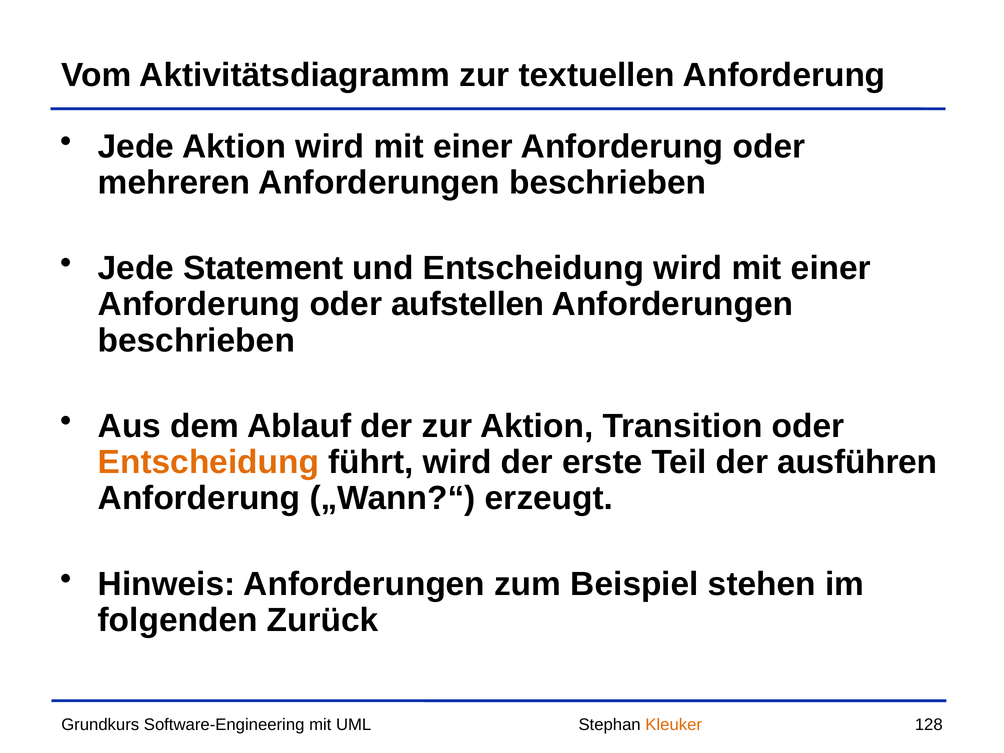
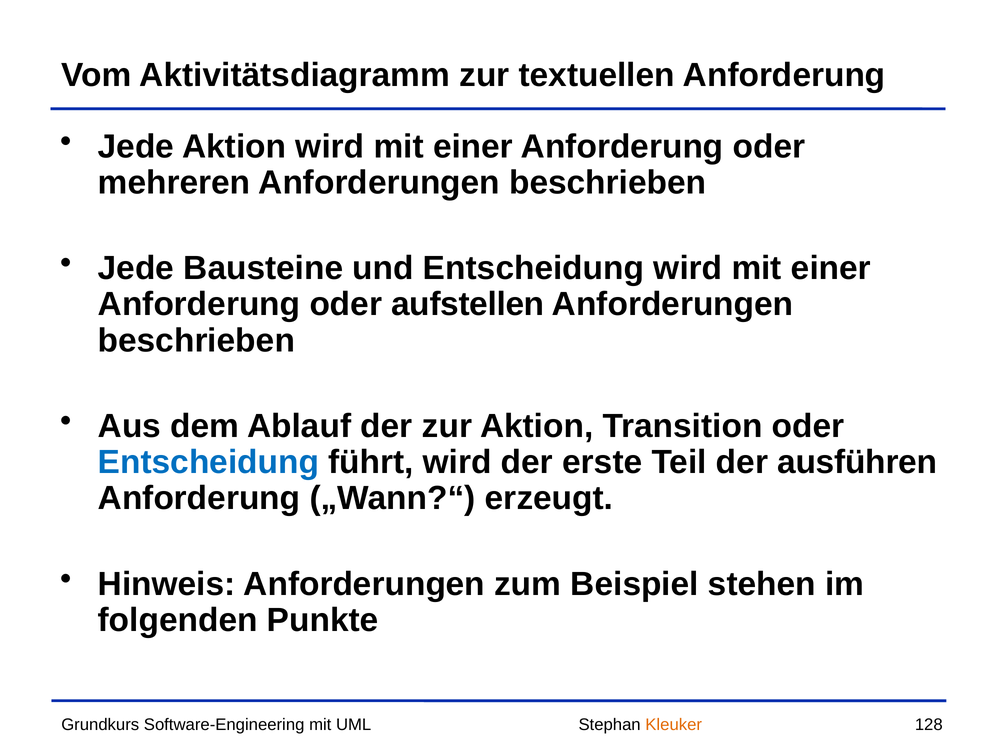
Statement: Statement -> Bausteine (263, 268)
Entscheidung colour: orange -> blue (208, 462)
Zurück: Zurück -> Punkte (323, 620)
